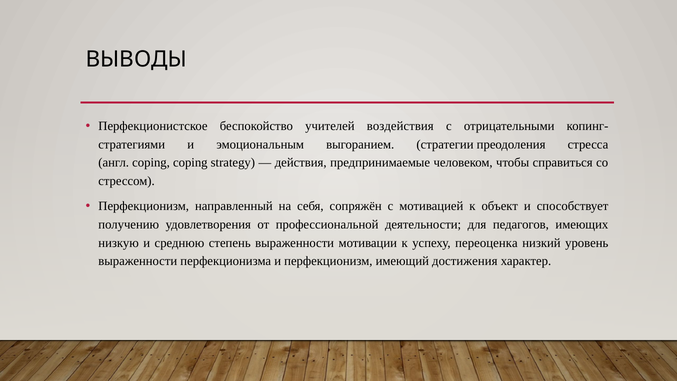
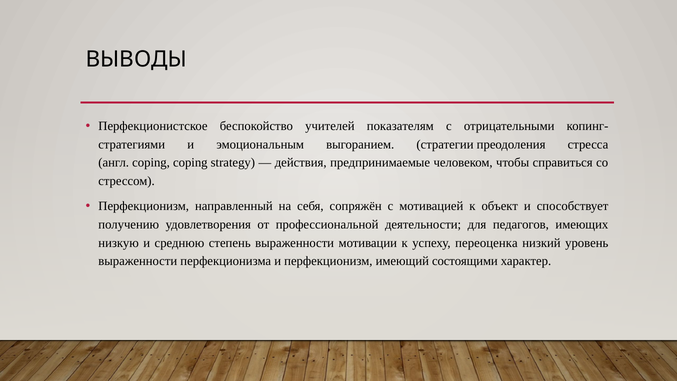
воздействия: воздействия -> показателям (400, 126)
достижения: достижения -> состоящими (465, 261)
